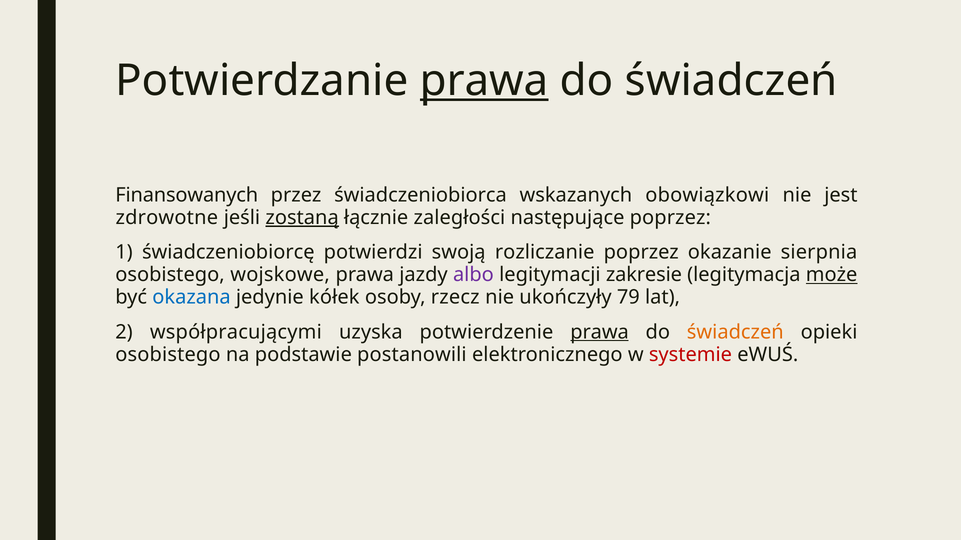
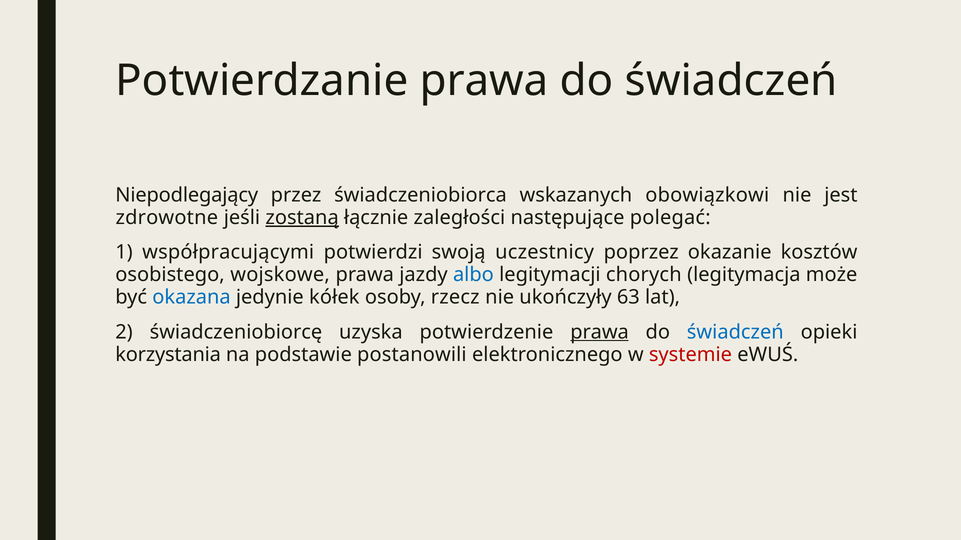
prawa underline: present -> none (484, 81)
Finansowanych: Finansowanych -> Niepodlegający (187, 195)
następujące poprzez: poprzez -> polegać (670, 218)
świadczeniobiorcę: świadczeniobiorcę -> współpracującymi (228, 252)
rozliczanie: rozliczanie -> uczestnicy (545, 252)
sierpnia: sierpnia -> kosztów (819, 252)
albo colour: purple -> blue (473, 275)
zakresie: zakresie -> chorych (644, 275)
może underline: present -> none (832, 275)
79: 79 -> 63 (628, 298)
współpracującymi: współpracującymi -> świadczeniobiorcę (236, 332)
świadczeń colour: orange -> blue (735, 332)
osobistego: osobistego -> korzystania (168, 355)
